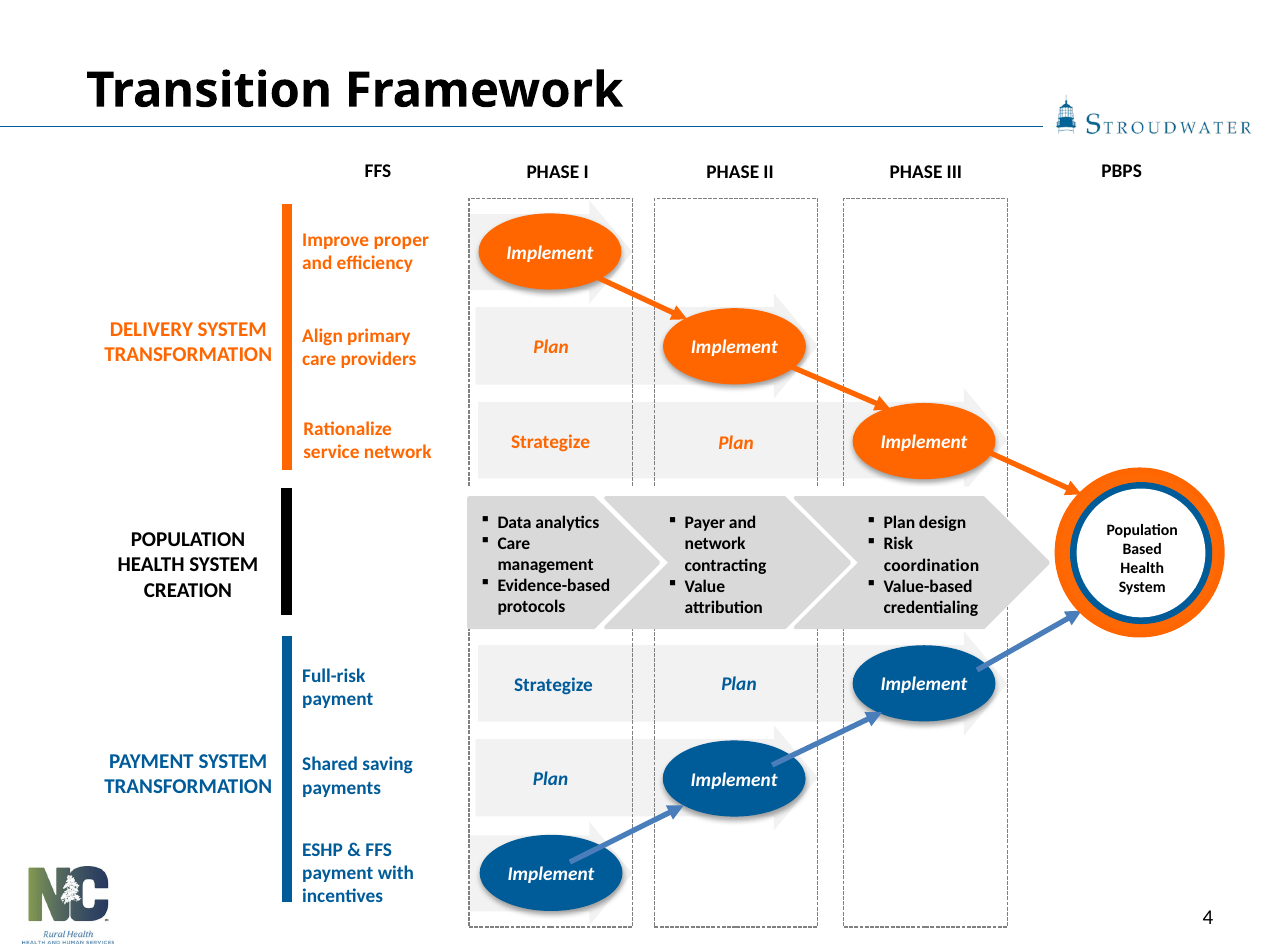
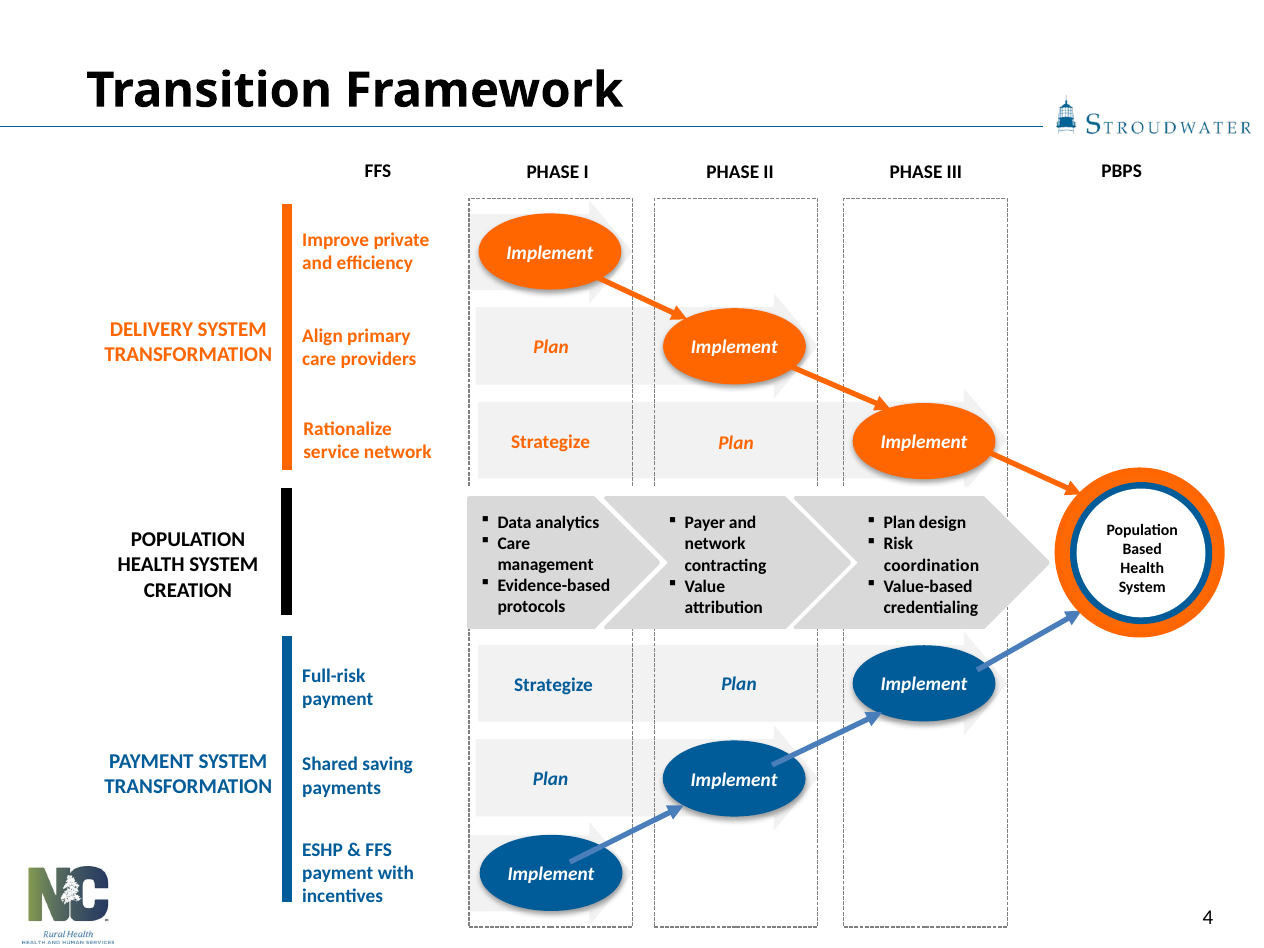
proper: proper -> private (401, 240)
